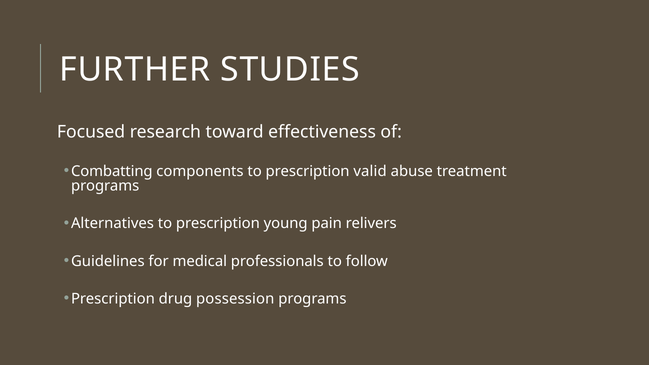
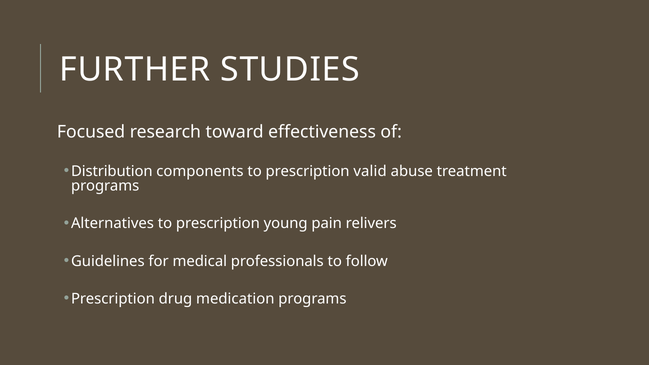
Combatting: Combatting -> Distribution (112, 171)
possession: possession -> medication (235, 299)
